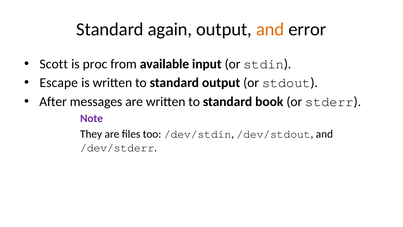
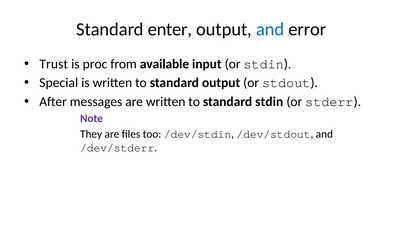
again: again -> enter (170, 29)
and colour: orange -> blue (270, 29)
Scott: Scott -> Trust (54, 64)
Escape: Escape -> Special (59, 83)
standard book: book -> stdin (269, 102)
